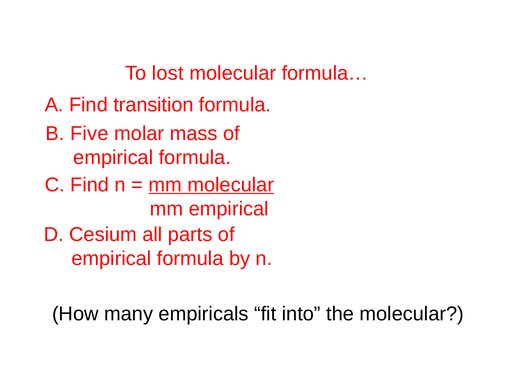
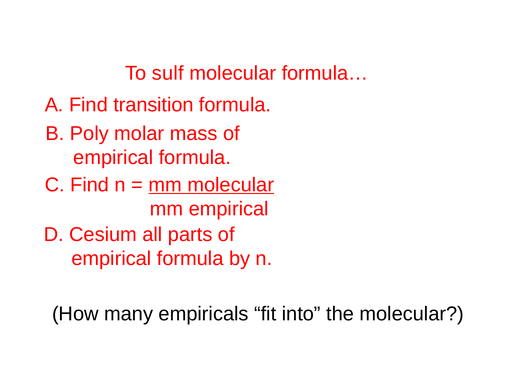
lost: lost -> sulf (168, 73)
Five: Five -> Poly (89, 134)
